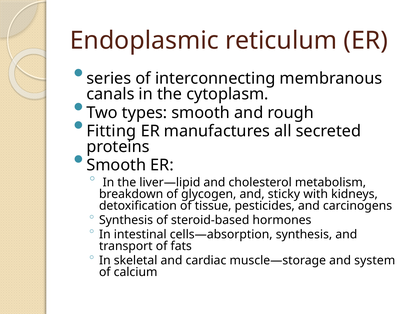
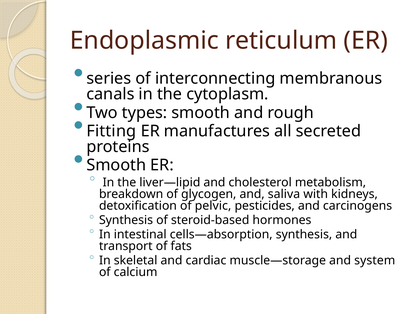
sticky: sticky -> saliva (284, 194)
tissue: tissue -> pelvic (213, 206)
